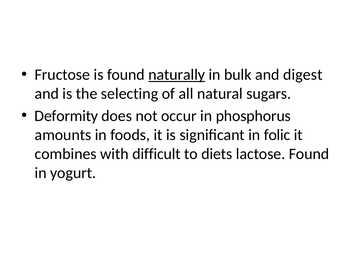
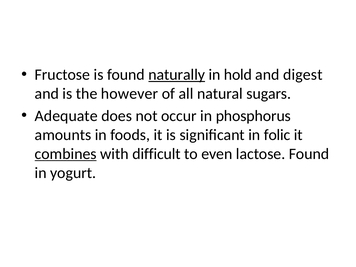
bulk: bulk -> hold (238, 75)
selecting: selecting -> however (130, 94)
Deformity: Deformity -> Adequate (66, 116)
combines underline: none -> present (66, 154)
diets: diets -> even (217, 154)
